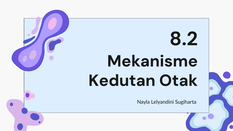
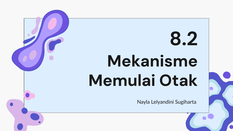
Kedutan: Kedutan -> Memulai (122, 81)
